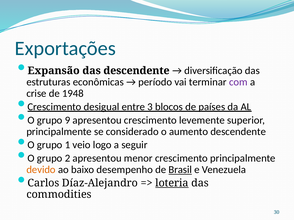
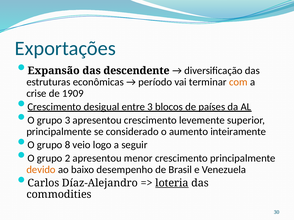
com colour: purple -> orange (238, 82)
1948: 1948 -> 1909 (73, 94)
grupo 9: 9 -> 3 (67, 120)
aumento descendente: descendente -> inteiramente (238, 132)
1: 1 -> 8 (67, 145)
Brasil underline: present -> none (180, 170)
